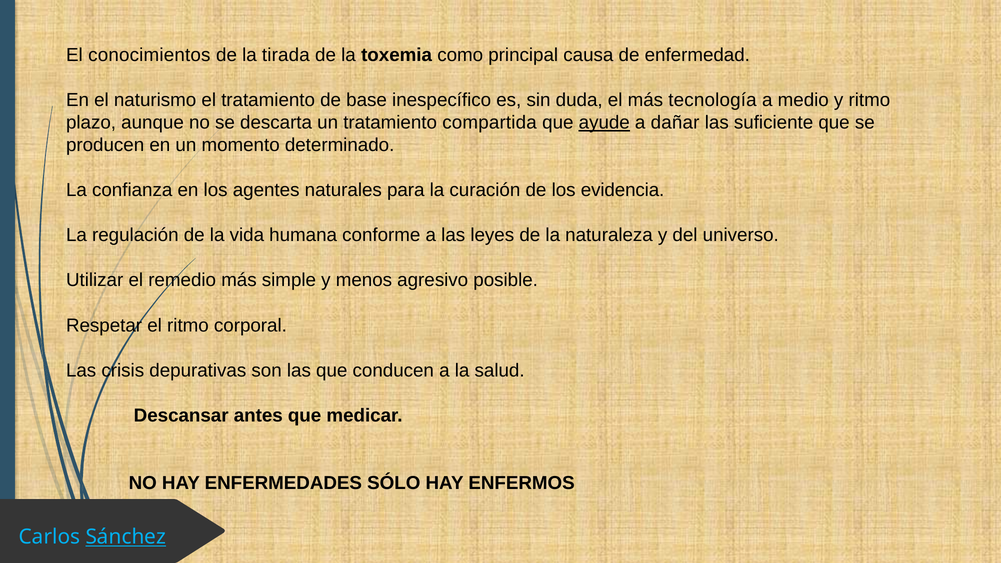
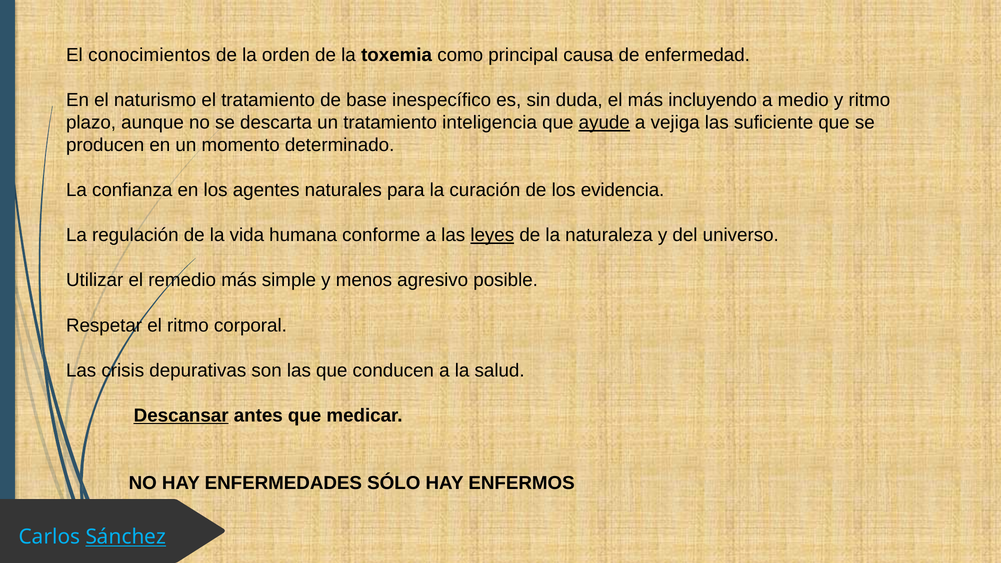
tirada: tirada -> orden (286, 55)
tecnología: tecnología -> incluyendo (713, 100)
compartida: compartida -> inteligencia (490, 123)
dañar: dañar -> vejiga (675, 123)
leyes underline: none -> present (492, 235)
Descansar underline: none -> present (181, 415)
